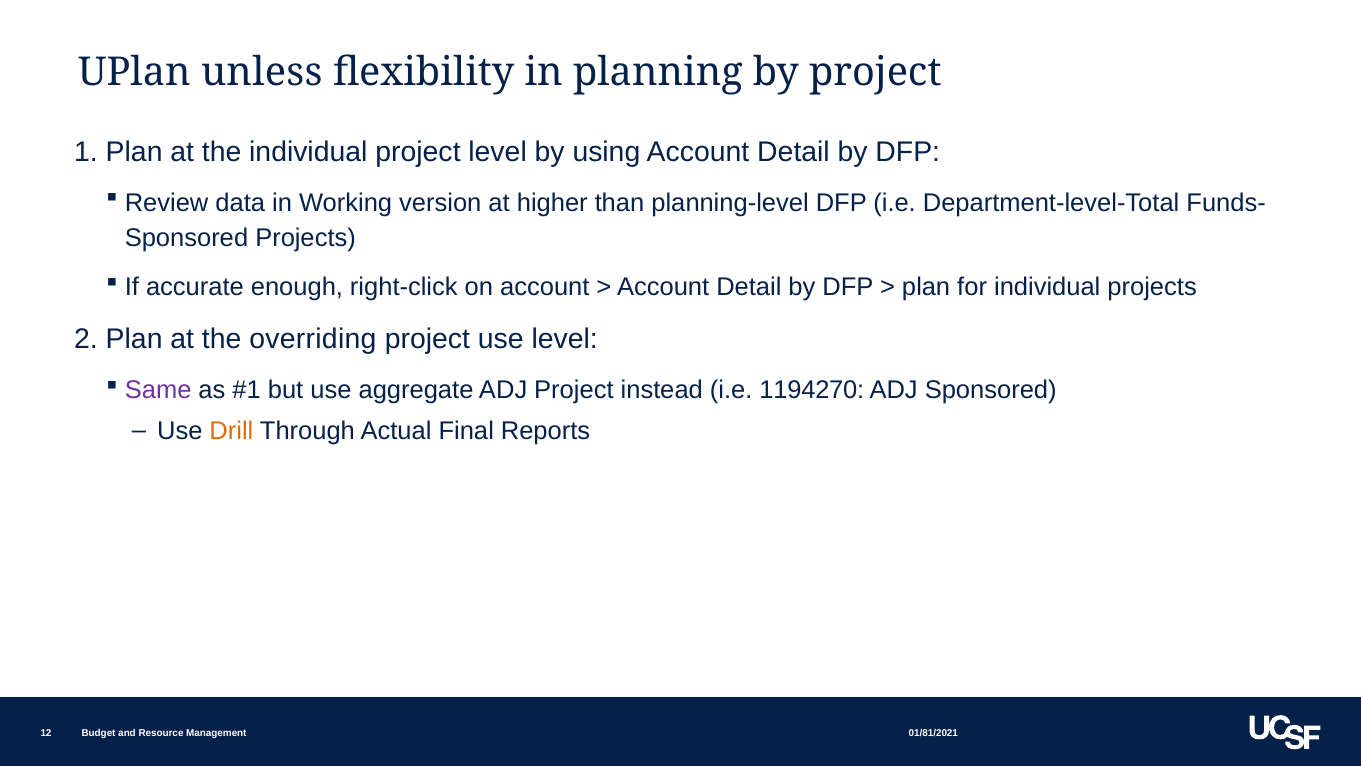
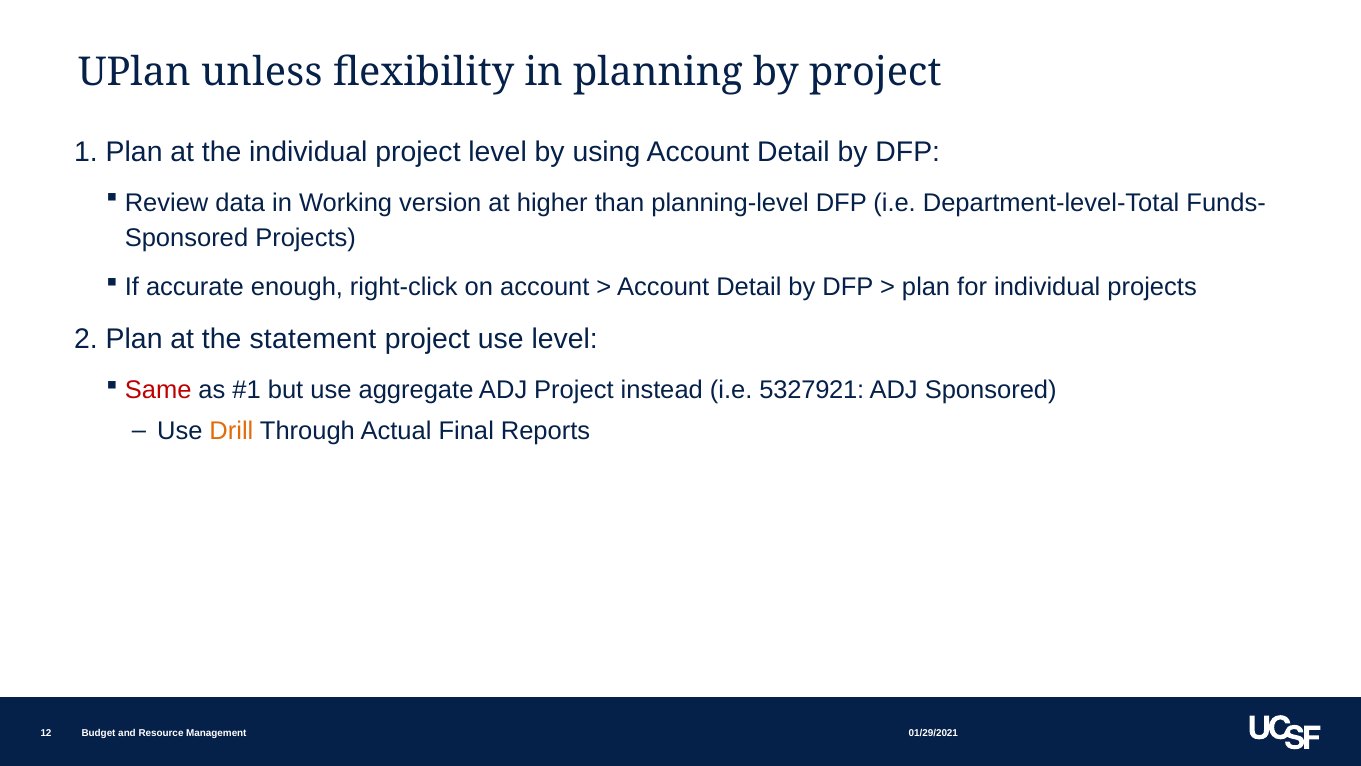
overriding: overriding -> statement (313, 339)
Same colour: purple -> red (158, 390)
1194270: 1194270 -> 5327921 (812, 390)
01/81/2021: 01/81/2021 -> 01/29/2021 (933, 732)
